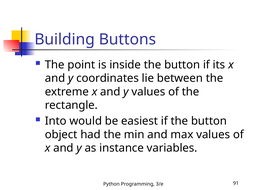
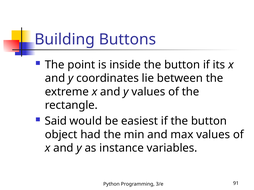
Into: Into -> Said (56, 121)
